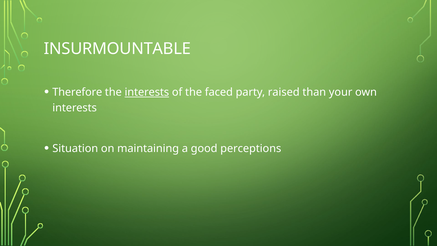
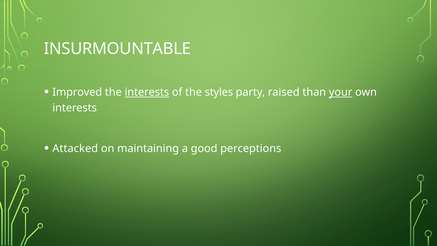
Therefore: Therefore -> Improved (77, 92)
faced: faced -> styles (219, 92)
your underline: none -> present (341, 92)
Situation: Situation -> Attacked (75, 149)
